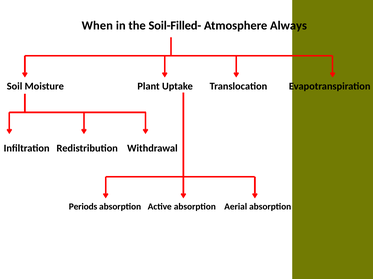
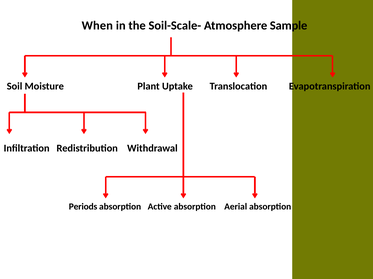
Soil-Filled-: Soil-Filled- -> Soil-Scale- (175, 26)
Always: Always -> Sample (289, 26)
